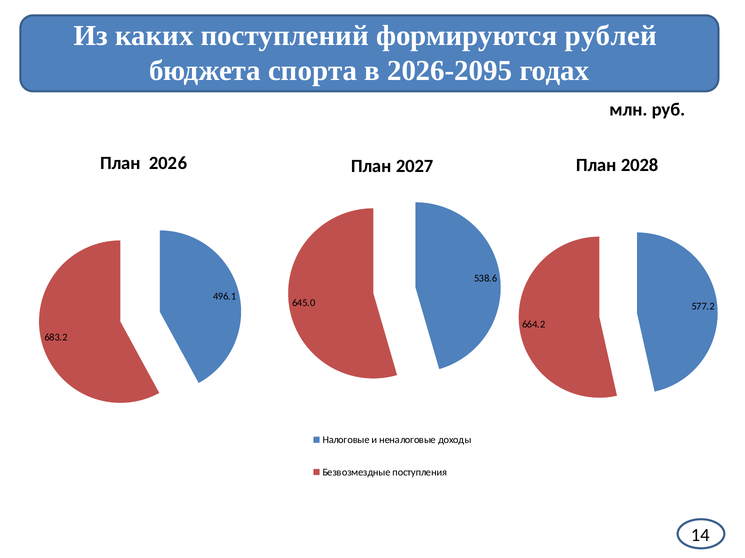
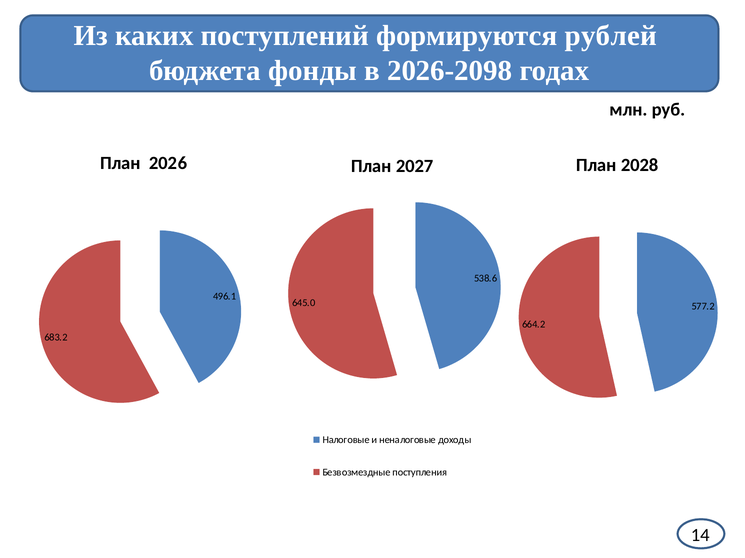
спорта: спорта -> фонды (313, 71)
2026-2095: 2026-2095 -> 2026-2098 (450, 71)
